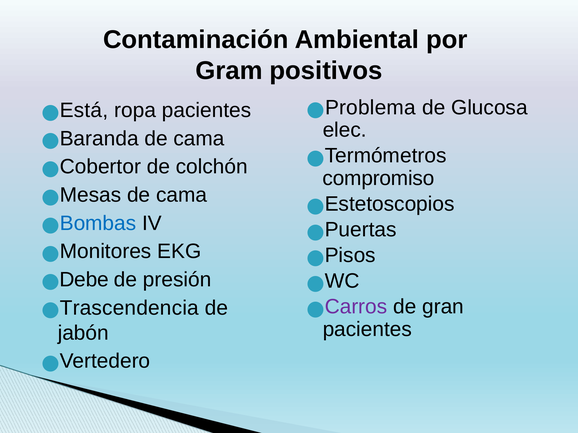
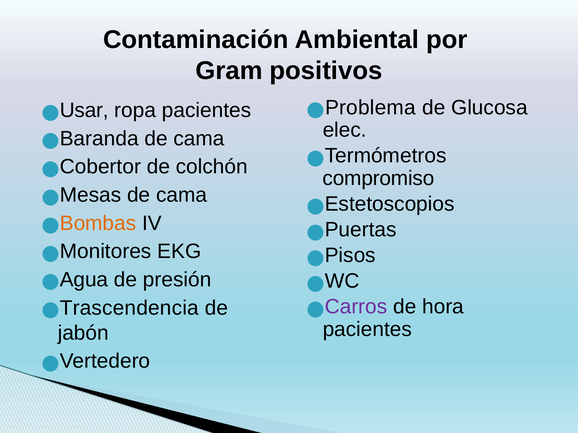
Está: Está -> Usar (84, 110)
Bombas colour: blue -> orange (98, 223)
Debe: Debe -> Agua (84, 280)
gran: gran -> hora (443, 307)
